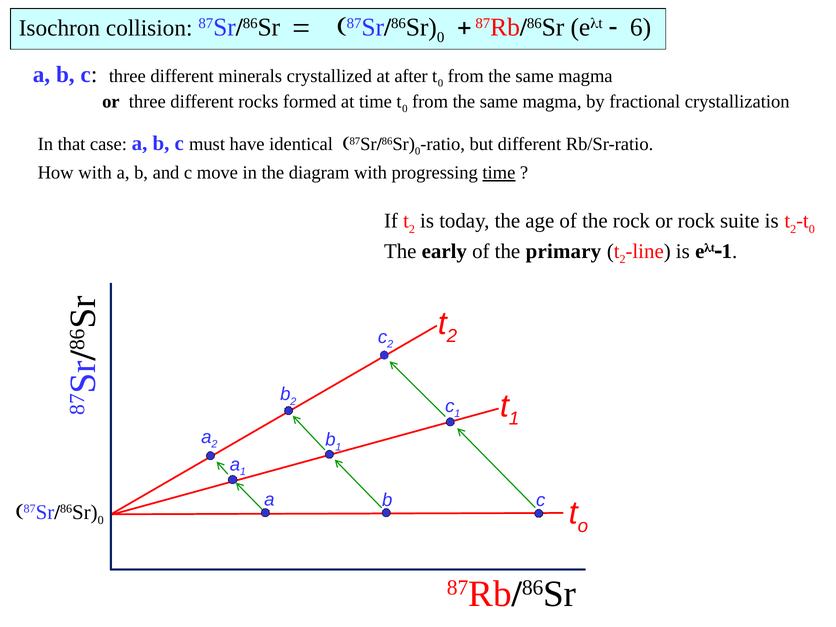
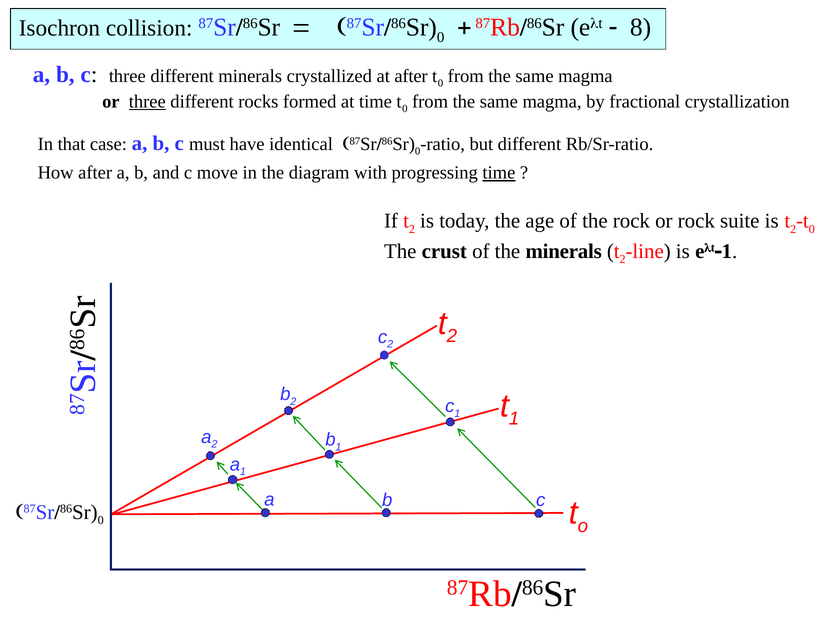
6: 6 -> 8 (641, 27)
three underline: none -> present (147, 102)
How with: with -> after (95, 173)
early: early -> crust (444, 251)
the primary: primary -> minerals (564, 251)
